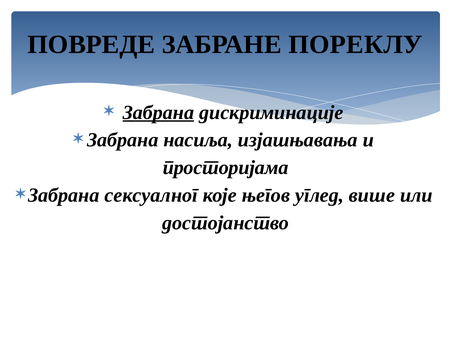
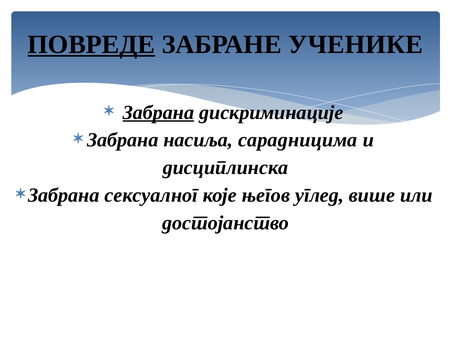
ПОВРЕДЕ underline: none -> present (91, 44)
ПОРЕКЛУ: ПОРЕКЛУ -> УЧЕНИКЕ (356, 44)
изјашњавања: изјашњавања -> сарадницима (298, 140)
просторијама: просторијама -> дисциплинска (225, 168)
